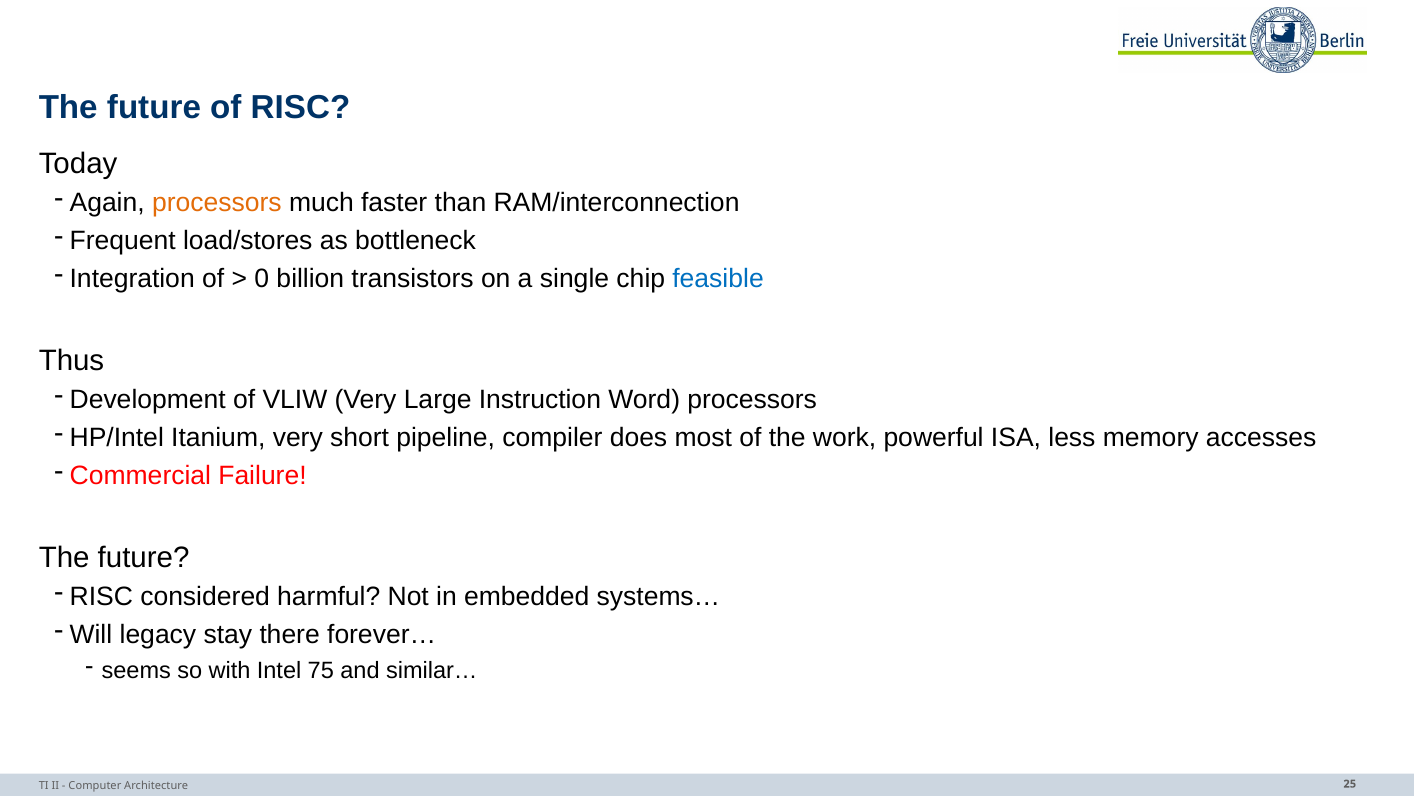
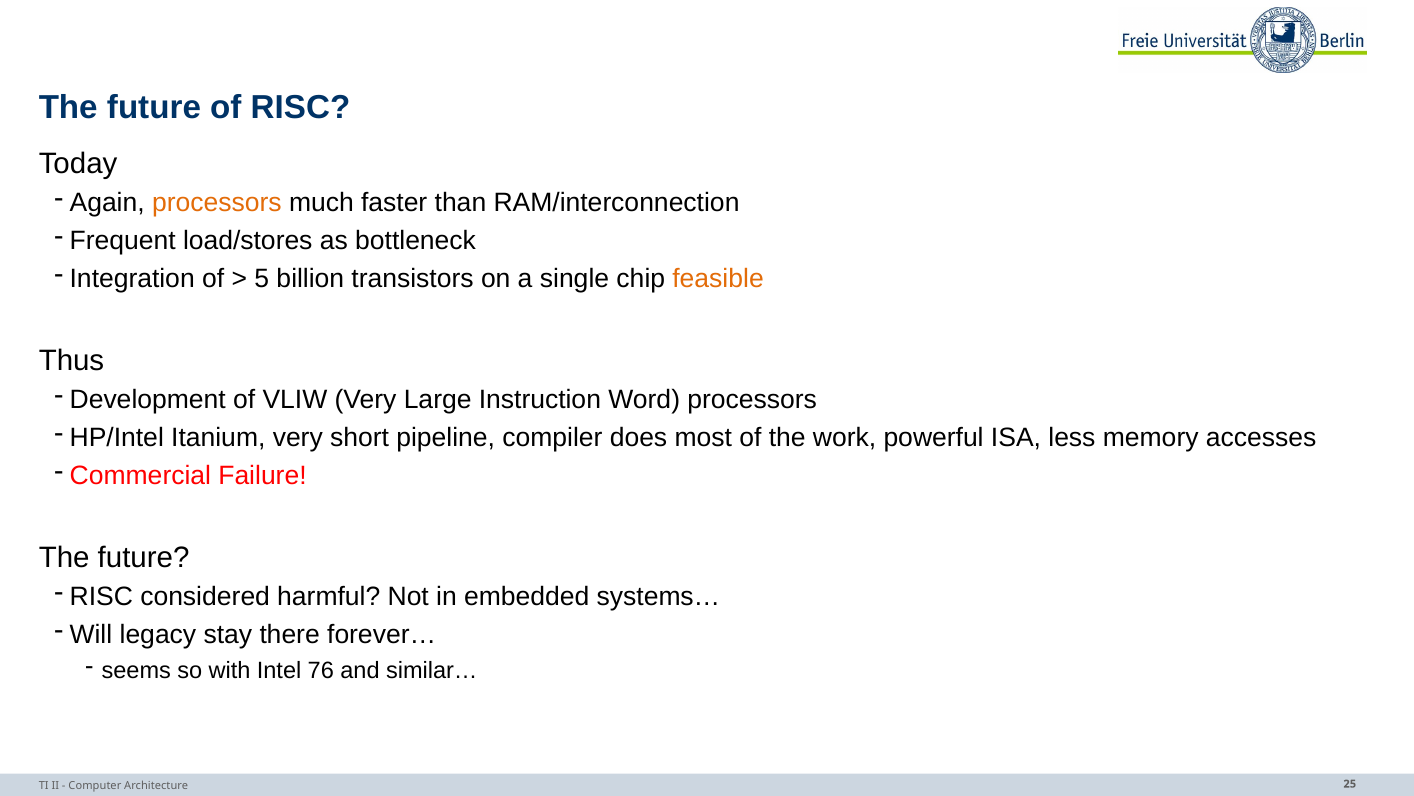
0: 0 -> 5 (262, 279)
feasible colour: blue -> orange (718, 279)
75: 75 -> 76 (321, 671)
